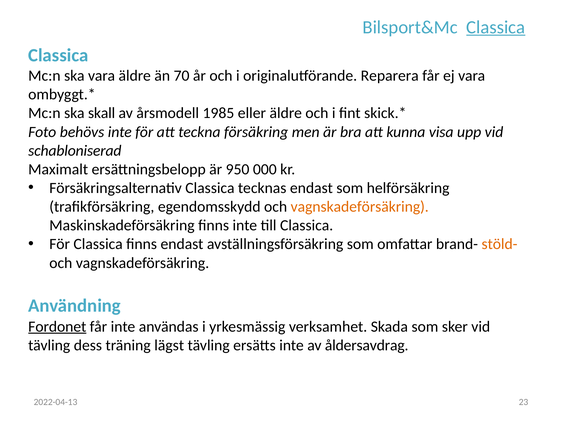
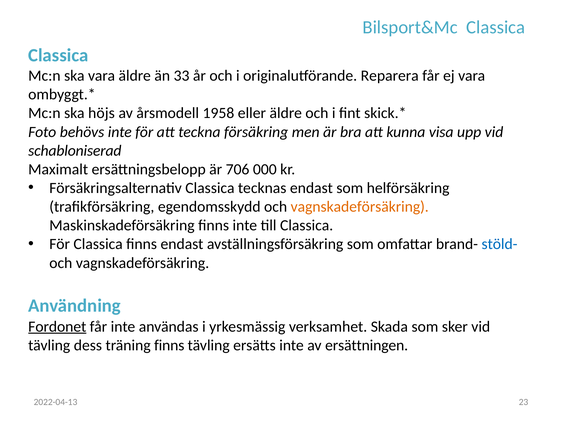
Classica underline: present -> none (496, 27)
70: 70 -> 33 (182, 76)
skall: skall -> höjs (101, 113)
1985: 1985 -> 1958 (218, 113)
950: 950 -> 706 (238, 170)
stöld- colour: orange -> blue (500, 244)
träning lägst: lägst -> finns (169, 346)
åldersavdrag: åldersavdrag -> ersättningen (367, 346)
